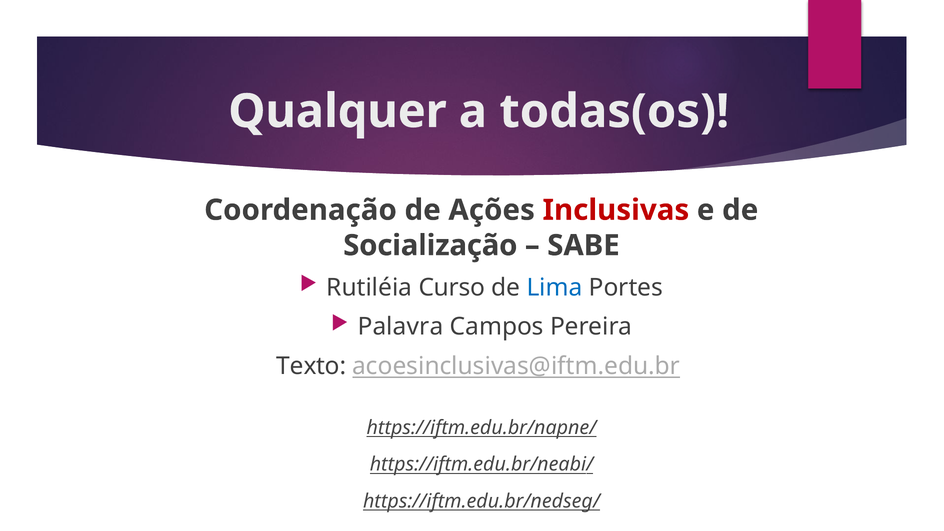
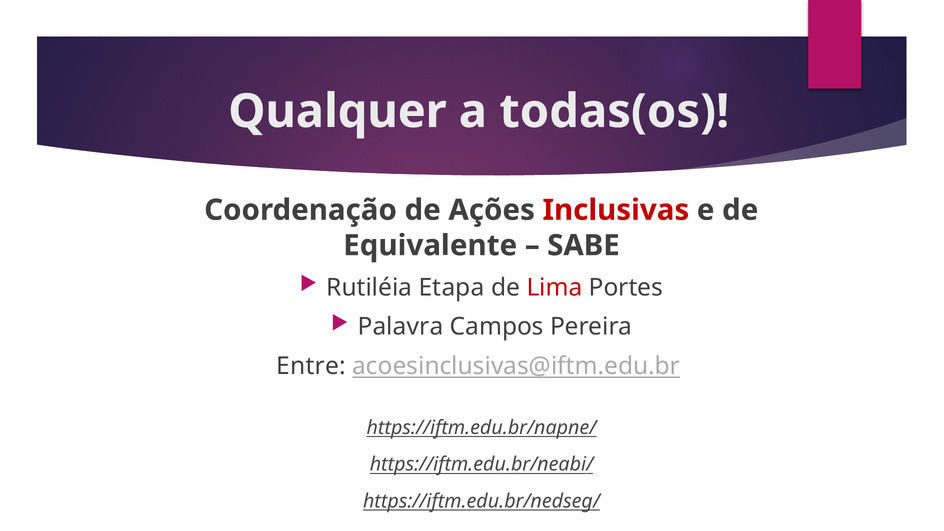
Socialização: Socialização -> Equivalente (430, 245)
Curso: Curso -> Etapa (452, 287)
Lima colour: blue -> red (555, 287)
Texto: Texto -> Entre (311, 366)
